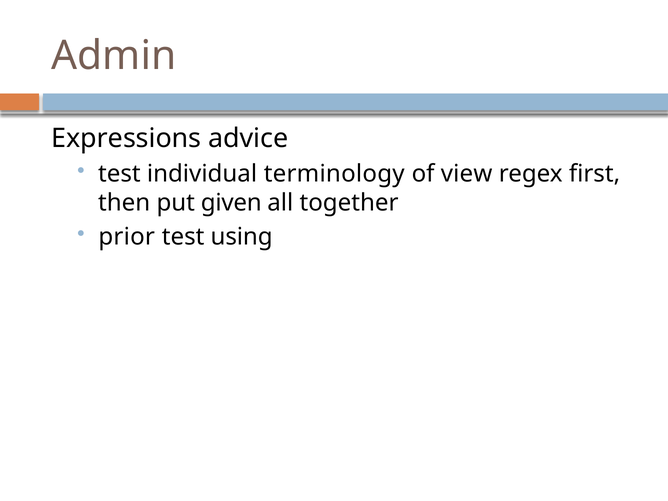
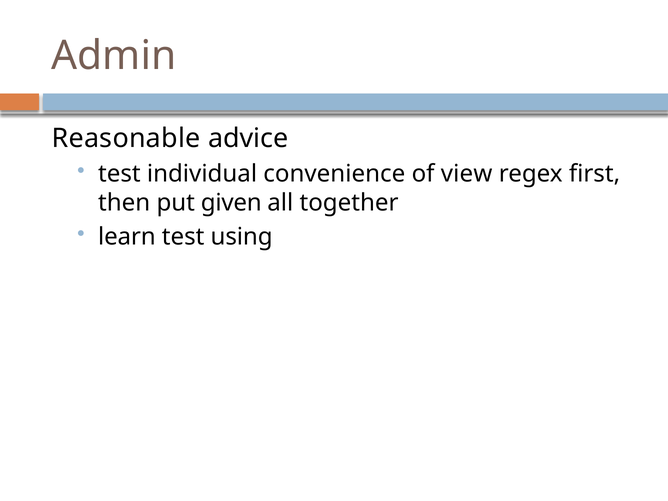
Expressions: Expressions -> Reasonable (126, 138)
terminology: terminology -> convenience (334, 174)
prior: prior -> learn (127, 237)
